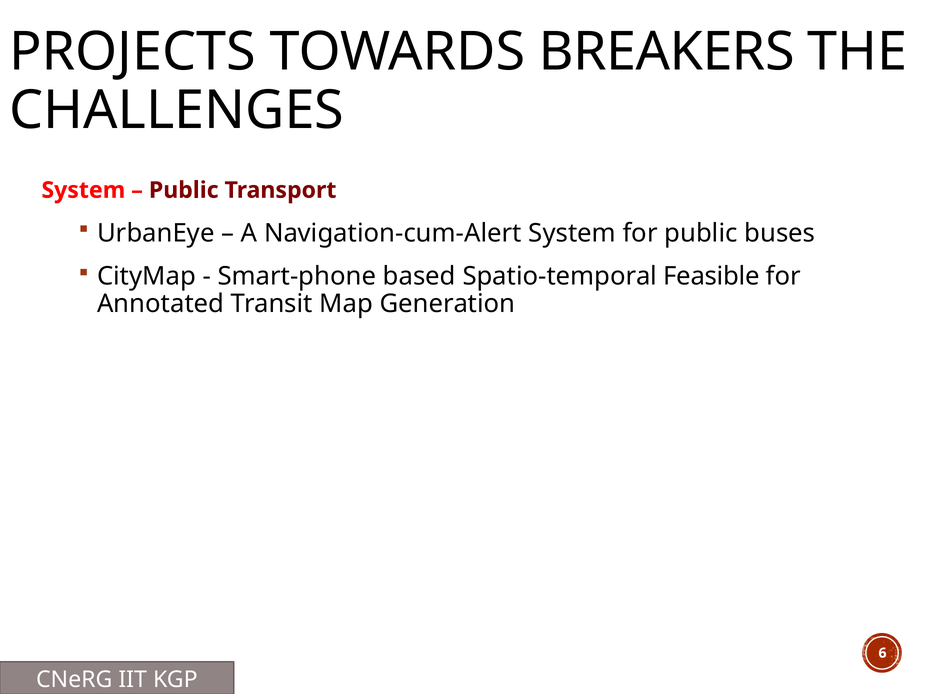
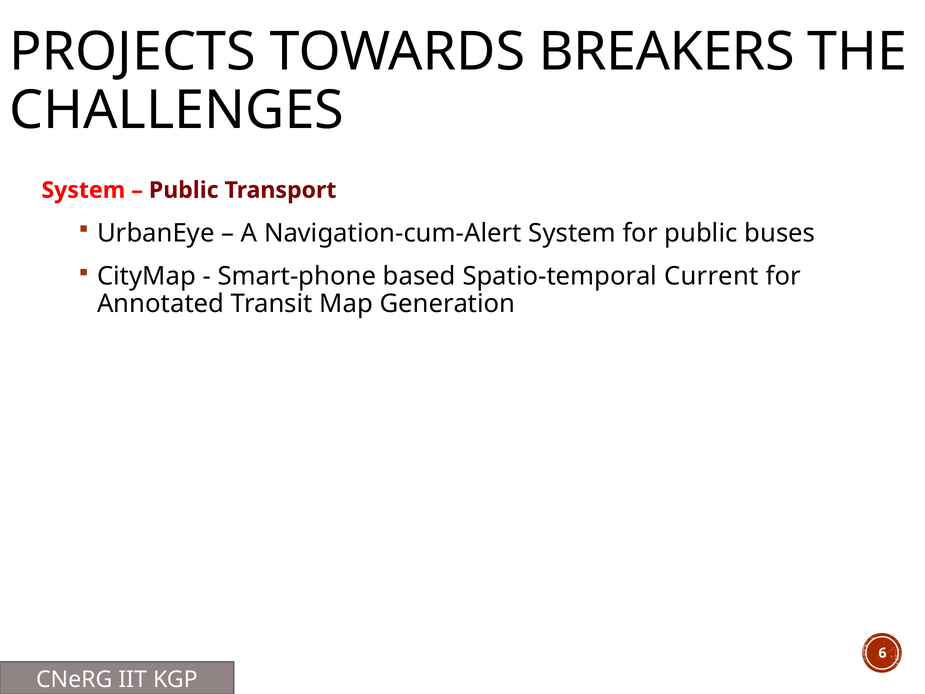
Feasible: Feasible -> Current (711, 276)
